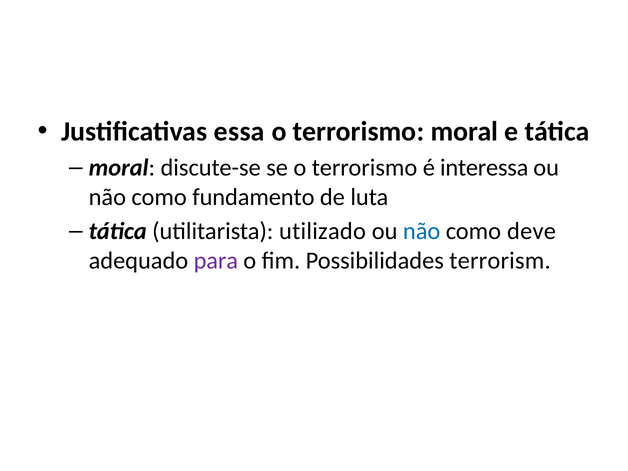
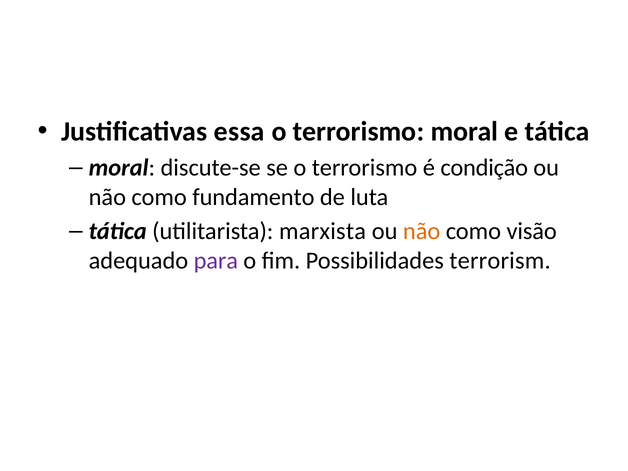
interessa: interessa -> condição (484, 168)
utilizado: utilizado -> marxista (323, 231)
não colour: blue -> orange (422, 231)
deve: deve -> visão (532, 231)
